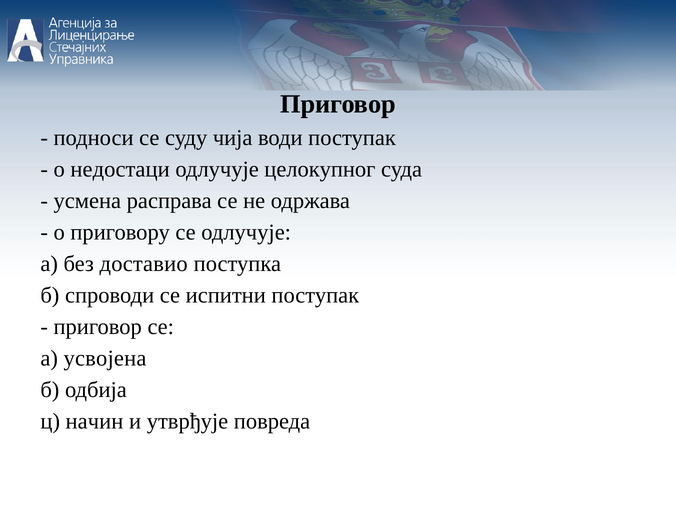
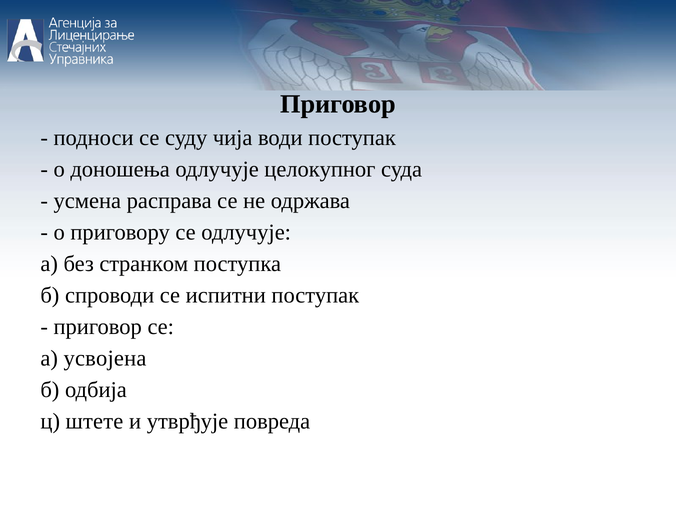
недостаци: недостаци -> доношења (120, 169)
доставио: доставио -> странком (144, 264)
начин: начин -> штете (94, 421)
